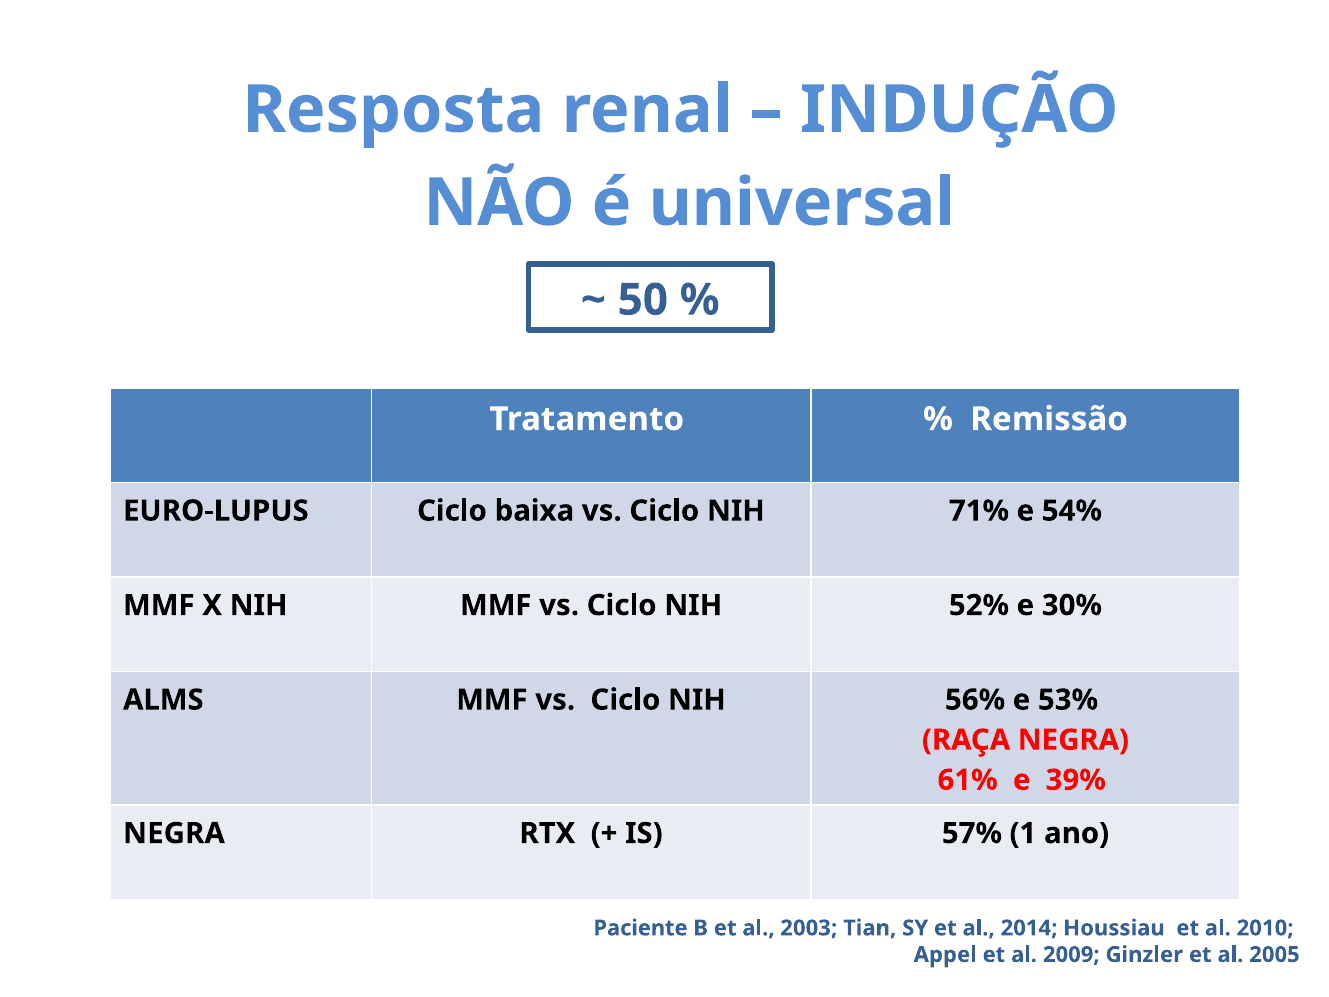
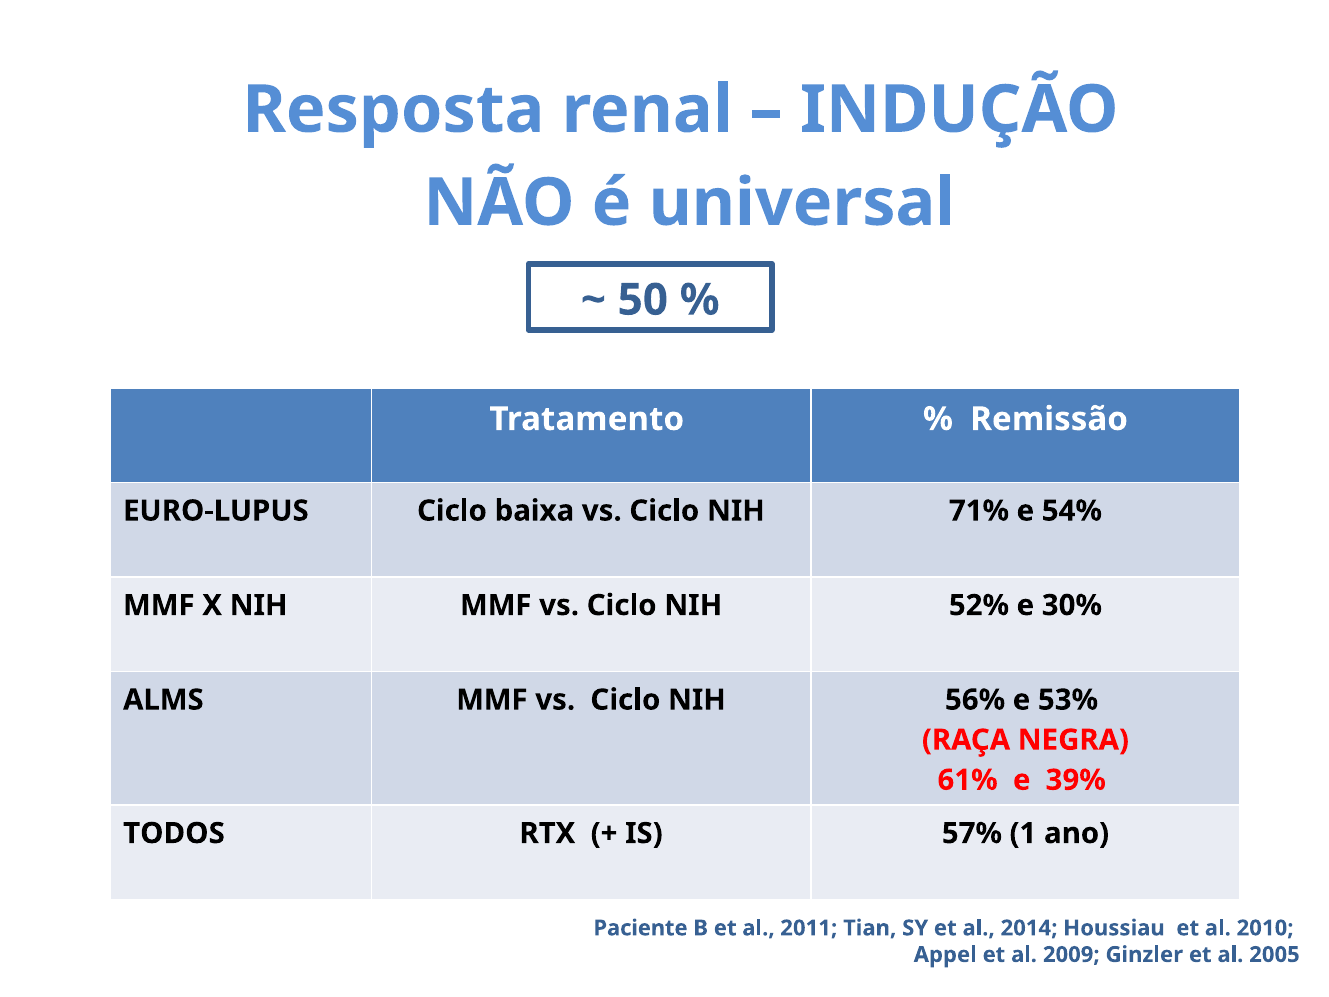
NEGRA: NEGRA -> TODOS (174, 833)
2003: 2003 -> 2011 (809, 928)
